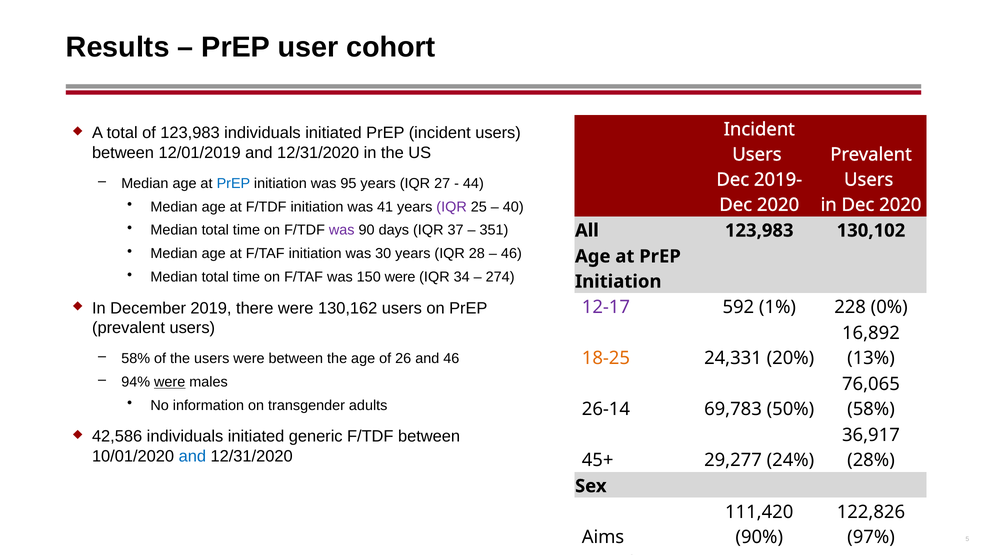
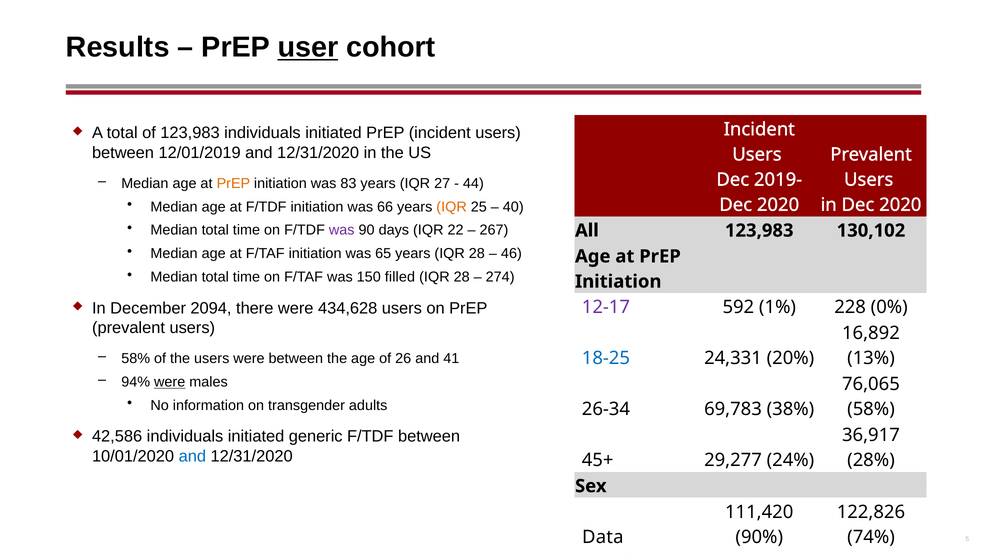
user underline: none -> present (308, 47)
PrEP colour: blue -> orange (233, 183)
95: 95 -> 83 (348, 183)
41: 41 -> 66 (385, 207)
IQR colour: purple -> orange (452, 207)
37: 37 -> 22 (456, 230)
351: 351 -> 267 (494, 230)
30: 30 -> 65 (383, 254)
150 were: were -> filled (400, 277)
34: 34 -> 28 (462, 277)
2019: 2019 -> 2094 (211, 308)
130,162: 130,162 -> 434,628 (348, 308)
and 46: 46 -> 41 (451, 359)
18-25 colour: orange -> blue (606, 358)
26-14: 26-14 -> 26-34 (606, 409)
50%: 50% -> 38% (790, 409)
Aims: Aims -> Data (603, 537)
97%: 97% -> 74% (871, 537)
